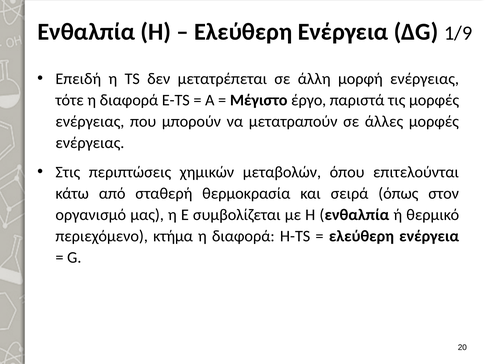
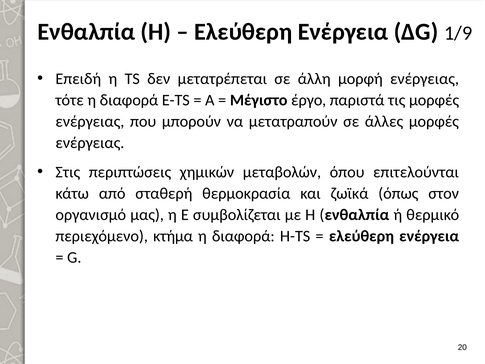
σειρά: σειρά -> ζωϊκά (350, 193)
